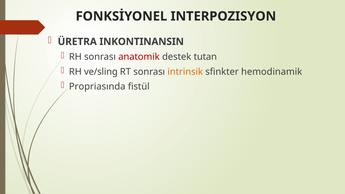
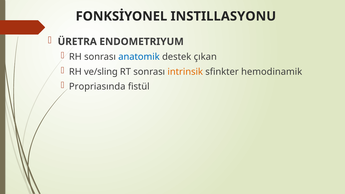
INTERPOZISYON: INTERPOZISYON -> INSTILLASYONU (223, 16)
INKONTINANSIN: INKONTINANSIN -> ENDOMETRIYUM (142, 42)
anatomik colour: red -> blue (139, 57)
tutan: tutan -> çıkan (205, 57)
